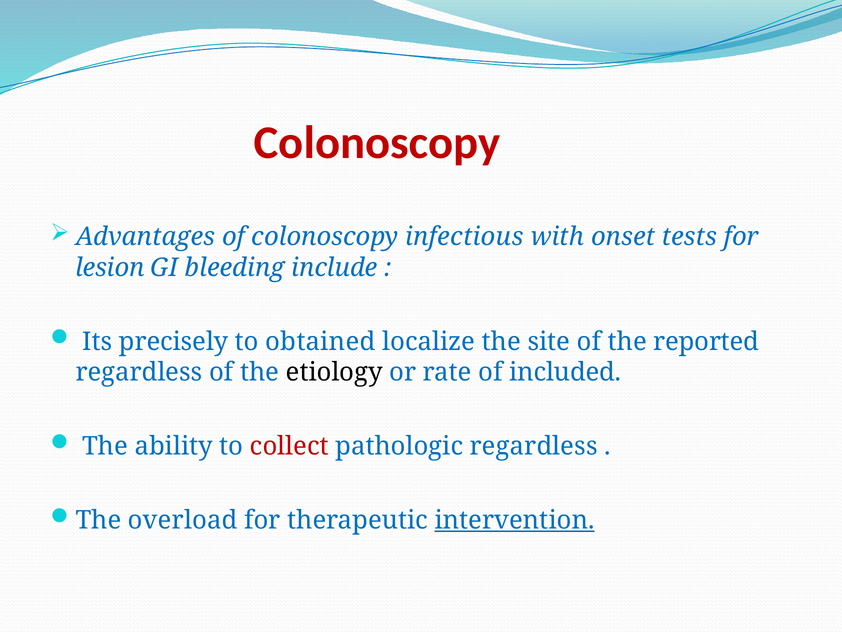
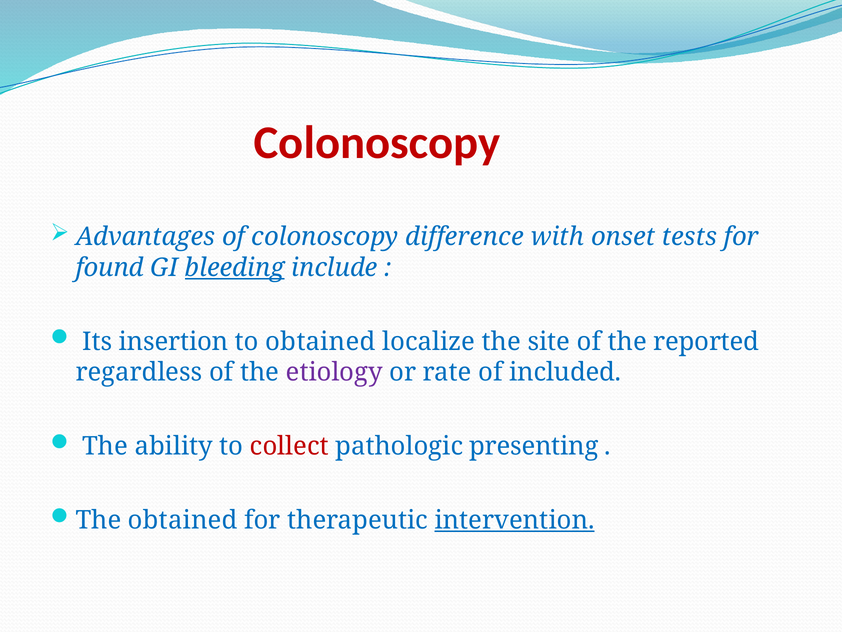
infectious: infectious -> difference (464, 237)
lesion: lesion -> found (110, 267)
bleeding underline: none -> present (235, 267)
precisely: precisely -> insertion (174, 341)
etiology colour: black -> purple (334, 372)
pathologic regardless: regardless -> presenting (534, 446)
The overload: overload -> obtained (183, 520)
